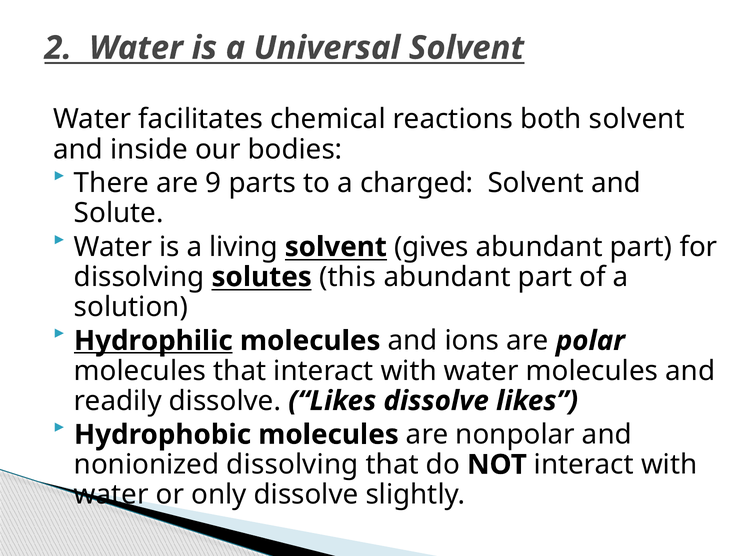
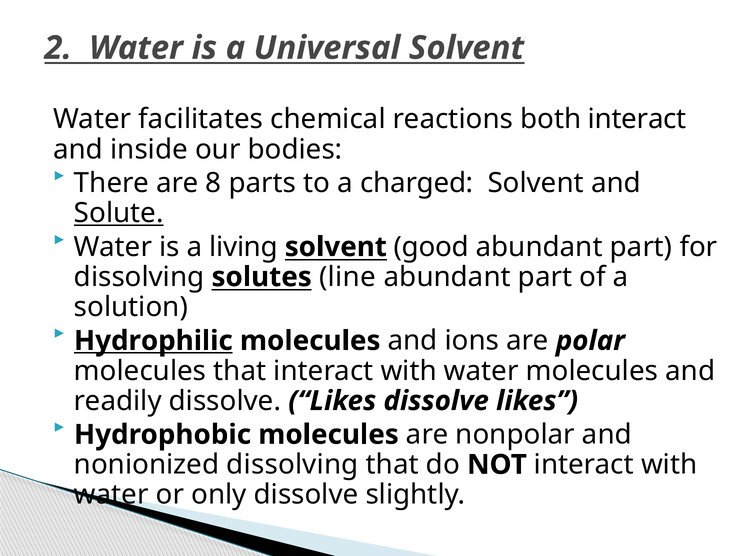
both solvent: solvent -> interact (637, 119)
9: 9 -> 8 (213, 183)
Solute underline: none -> present (119, 213)
gives: gives -> good (431, 247)
this: this -> line (348, 277)
